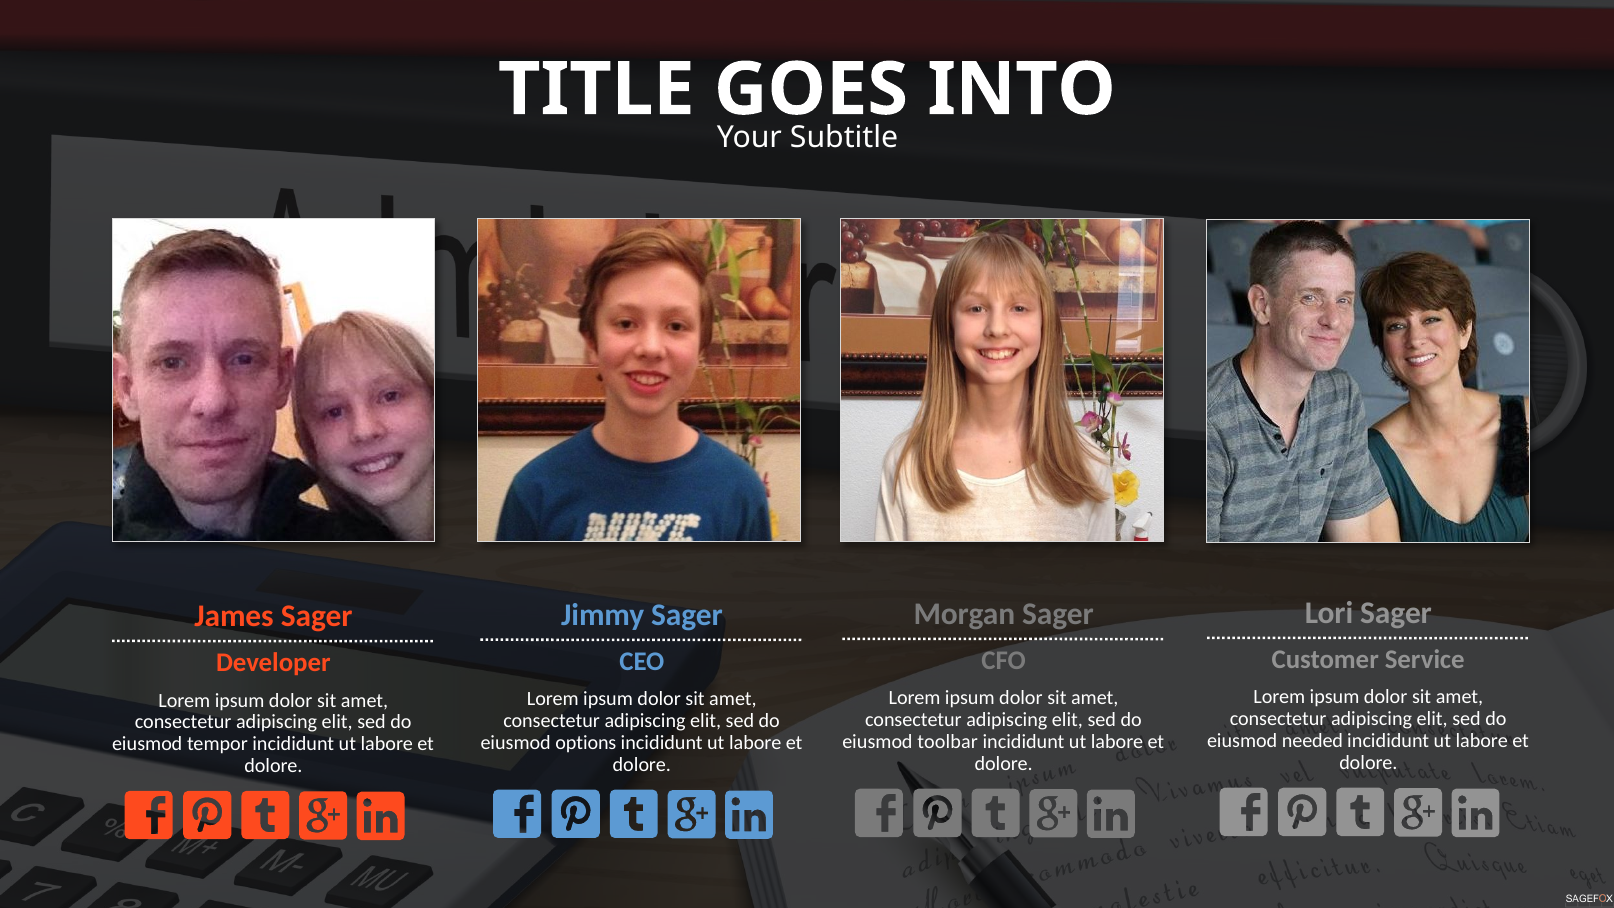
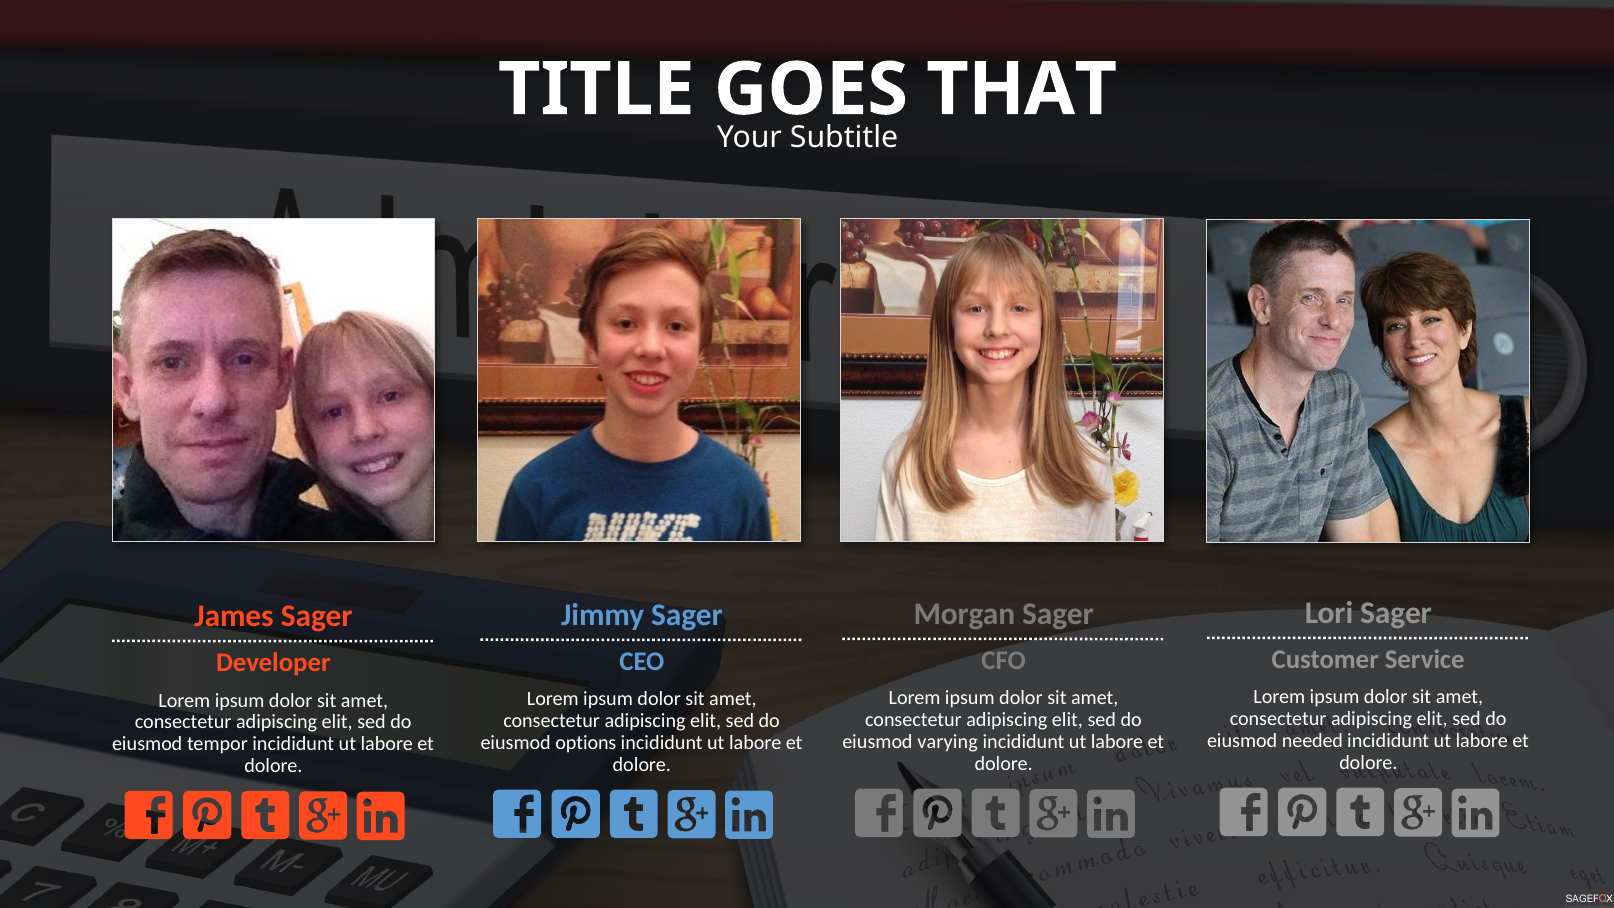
INTO: INTO -> THAT (1022, 90)
toolbar: toolbar -> varying (948, 742)
